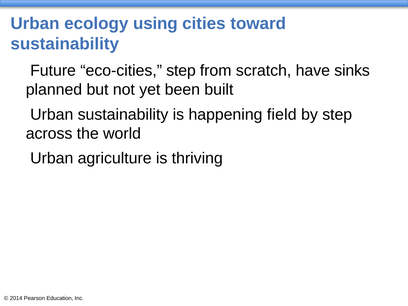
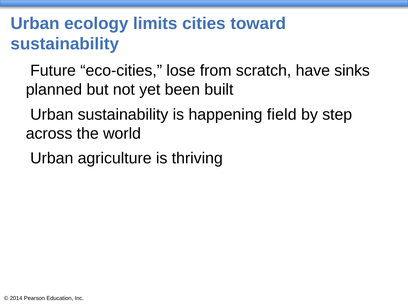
using: using -> limits (155, 23)
eco-cities step: step -> lose (181, 71)
